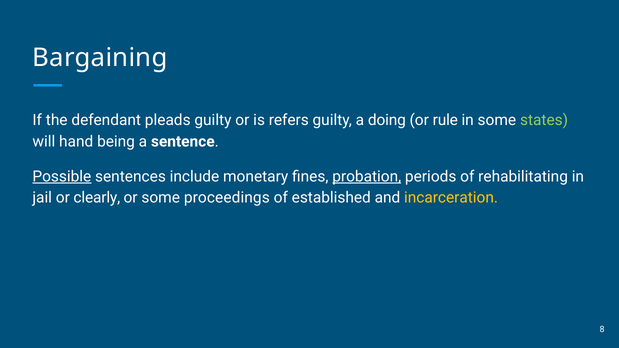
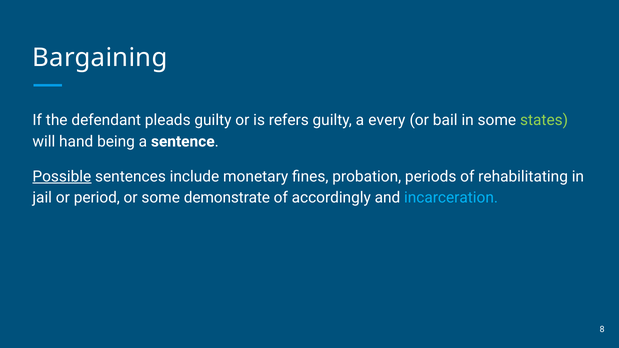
doing: doing -> every (387, 120)
rule: rule -> bail (445, 120)
probation underline: present -> none (367, 177)
clearly: clearly -> period (97, 198)
proceedings: proceedings -> demonstrate (227, 198)
established: established -> accordingly (331, 198)
incarceration colour: yellow -> light blue (451, 198)
